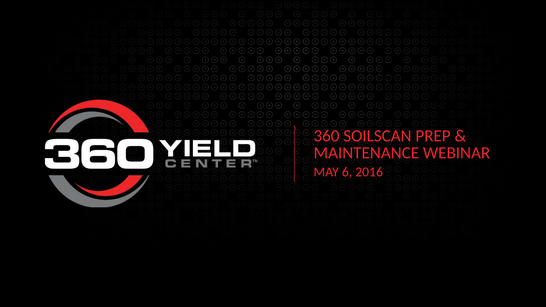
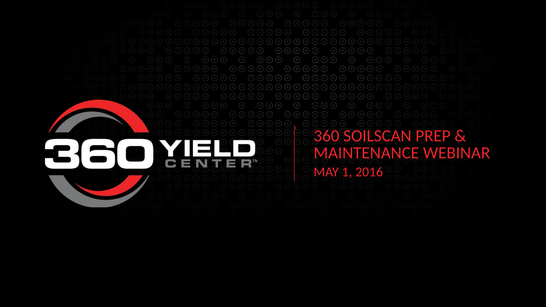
6: 6 -> 1 (347, 172)
